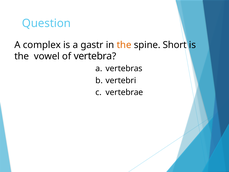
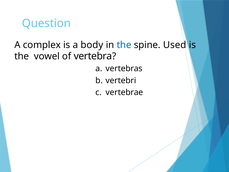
gastr: gastr -> body (92, 45)
the colour: orange -> blue (124, 45)
Short: Short -> Used (175, 45)
